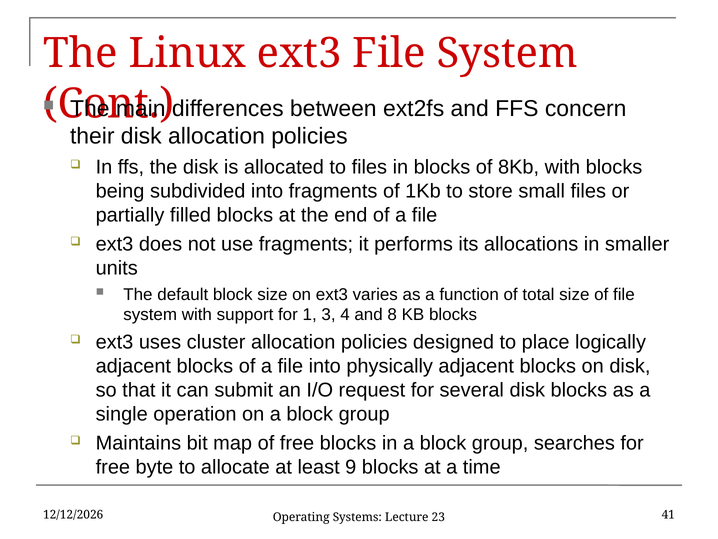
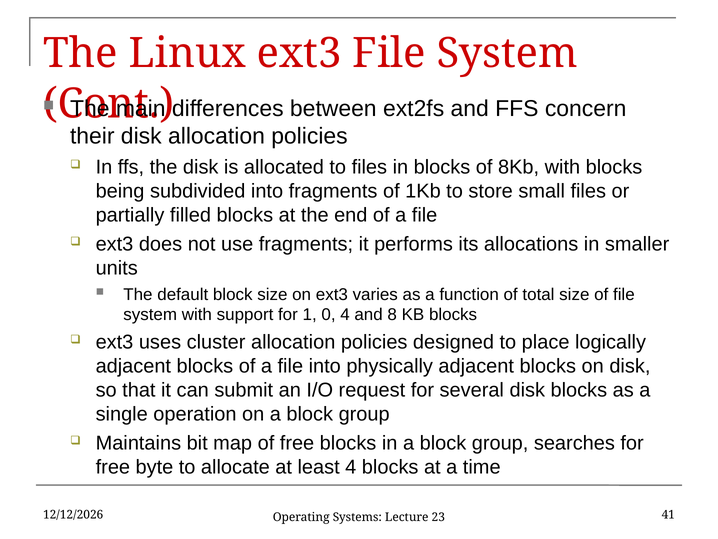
3: 3 -> 0 (329, 315)
least 9: 9 -> 4 (351, 467)
